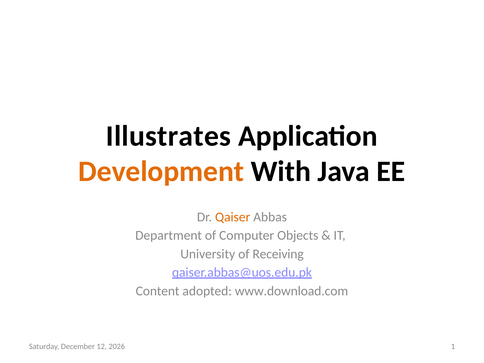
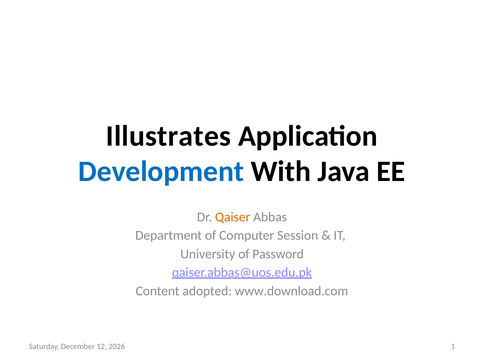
Development colour: orange -> blue (161, 171)
Objects: Objects -> Session (298, 236)
Receiving: Receiving -> Password (278, 254)
